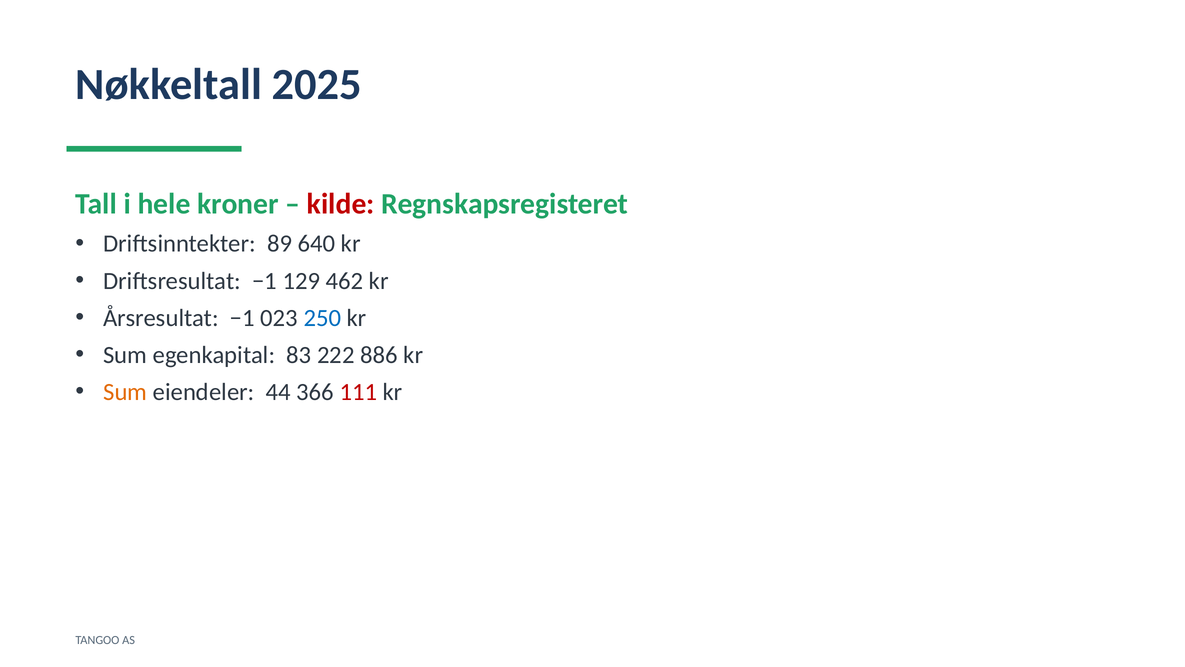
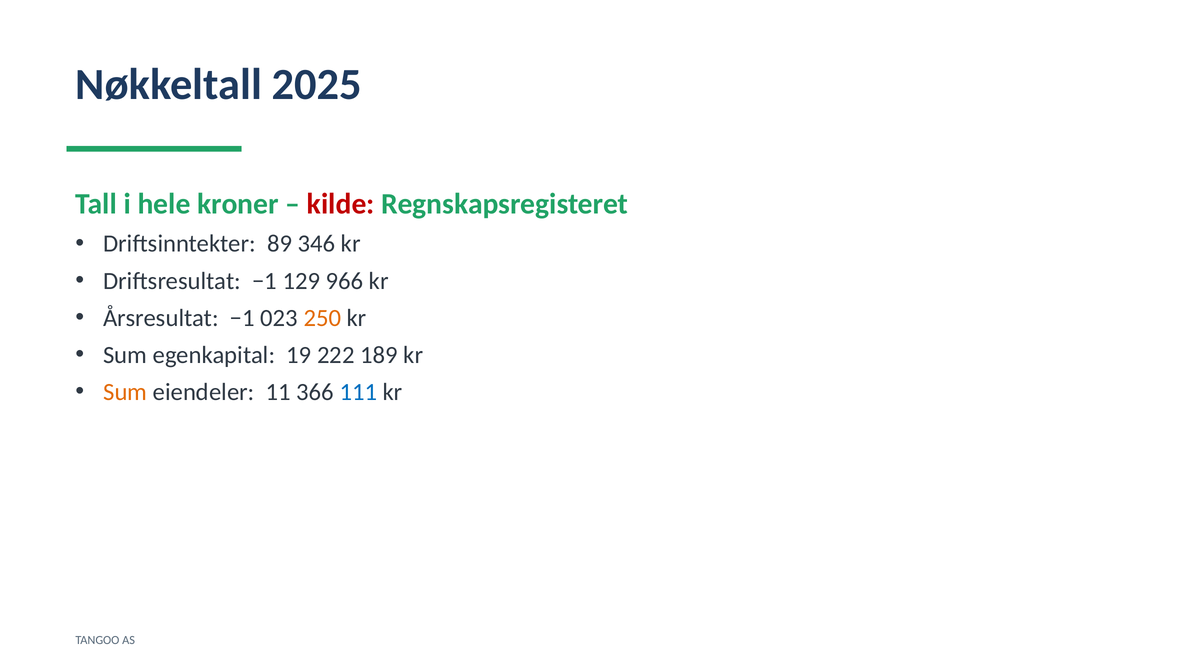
640: 640 -> 346 (316, 244)
462: 462 -> 966 (344, 281)
250 colour: blue -> orange (322, 318)
83: 83 -> 19 (299, 355)
886: 886 -> 189 (379, 355)
44: 44 -> 11 (278, 392)
111 colour: red -> blue (358, 392)
